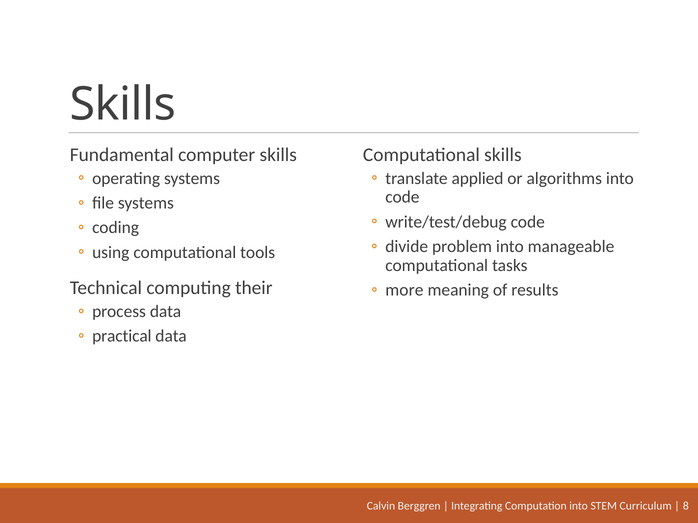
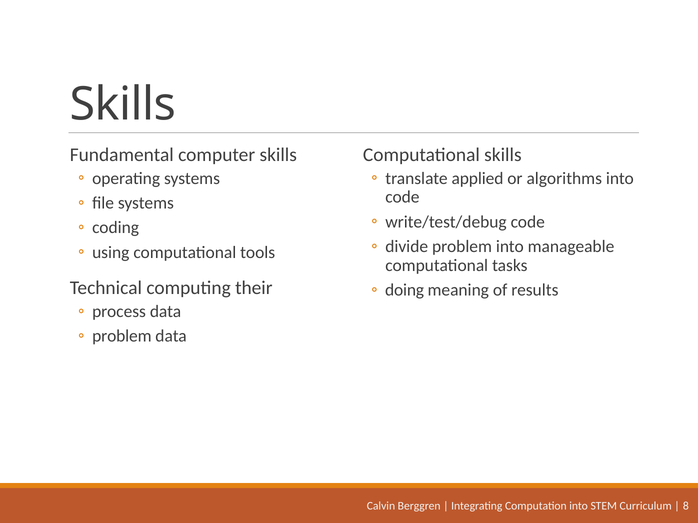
more: more -> doing (405, 290)
practical: practical -> problem (122, 337)
